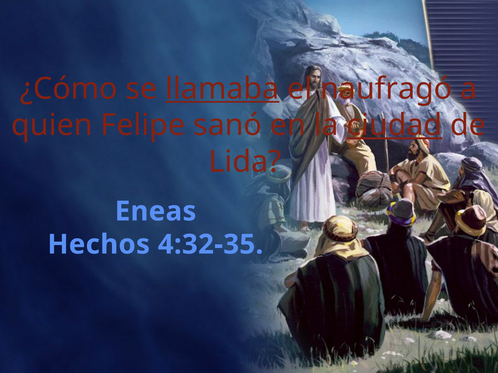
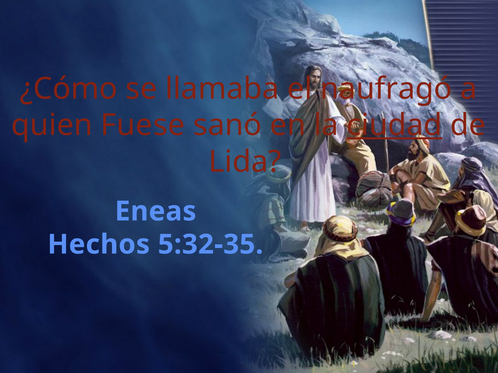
llamaba underline: present -> none (222, 89)
Felipe: Felipe -> Fuese (143, 125)
4:32-35: 4:32-35 -> 5:32-35 (211, 245)
